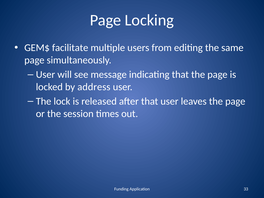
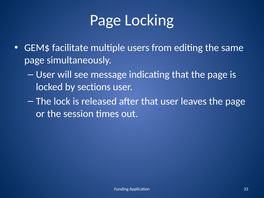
address: address -> sections (94, 87)
